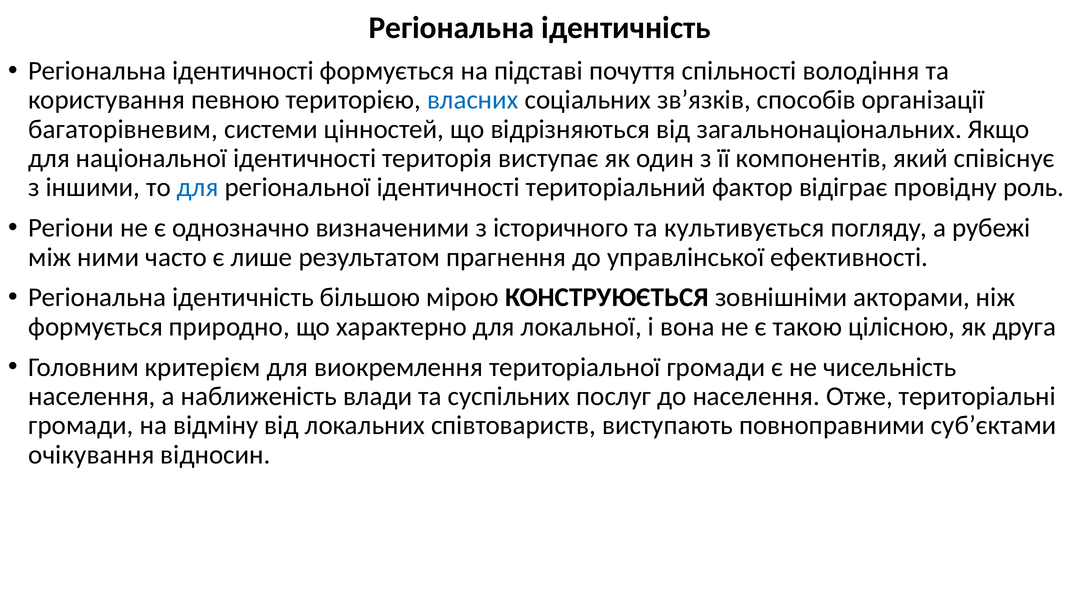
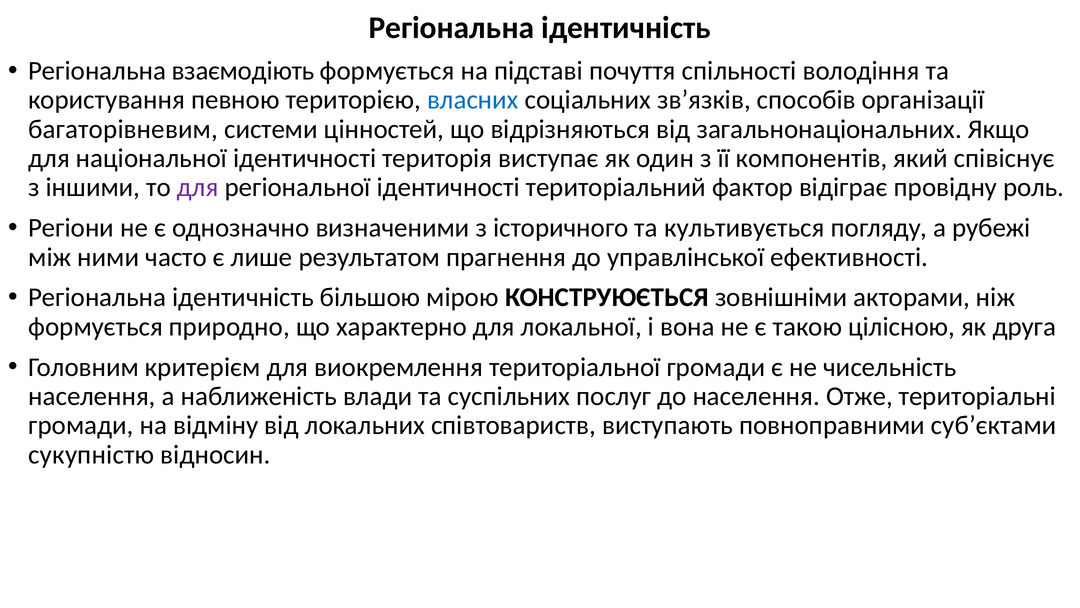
Регіональна ідентичності: ідентичності -> взаємодіють (243, 71)
для colour: blue -> purple (198, 187)
очікування: очікування -> сукупністю (91, 454)
